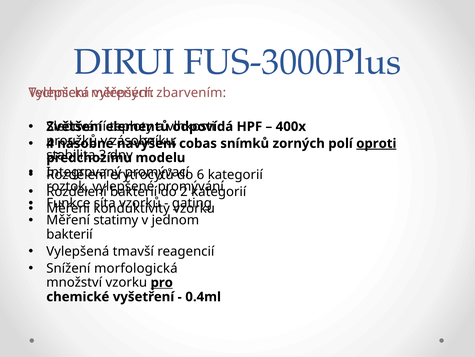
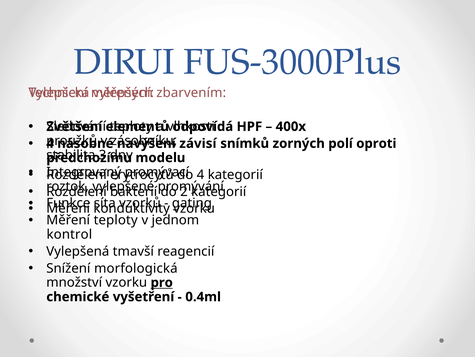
cobas: cobas -> závisí (198, 143)
oproti underline: present -> none (376, 143)
6: 6 -> 4 (201, 174)
Měření statimy: statimy -> teploty (116, 220)
bakterií: bakterií -> kontrol (69, 234)
